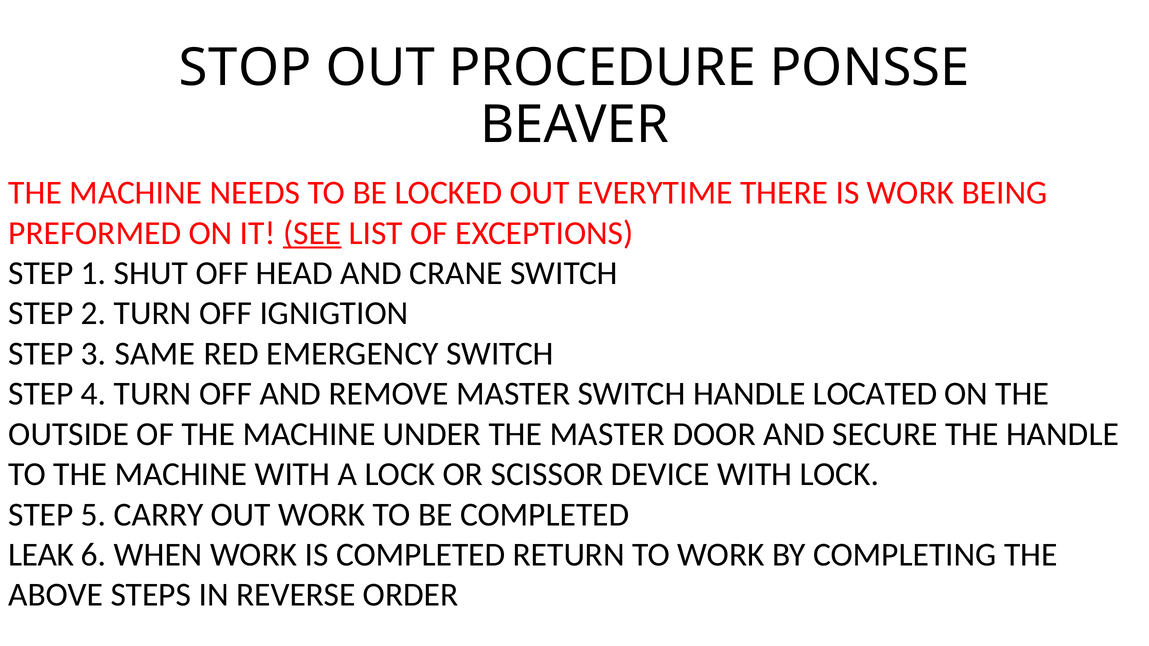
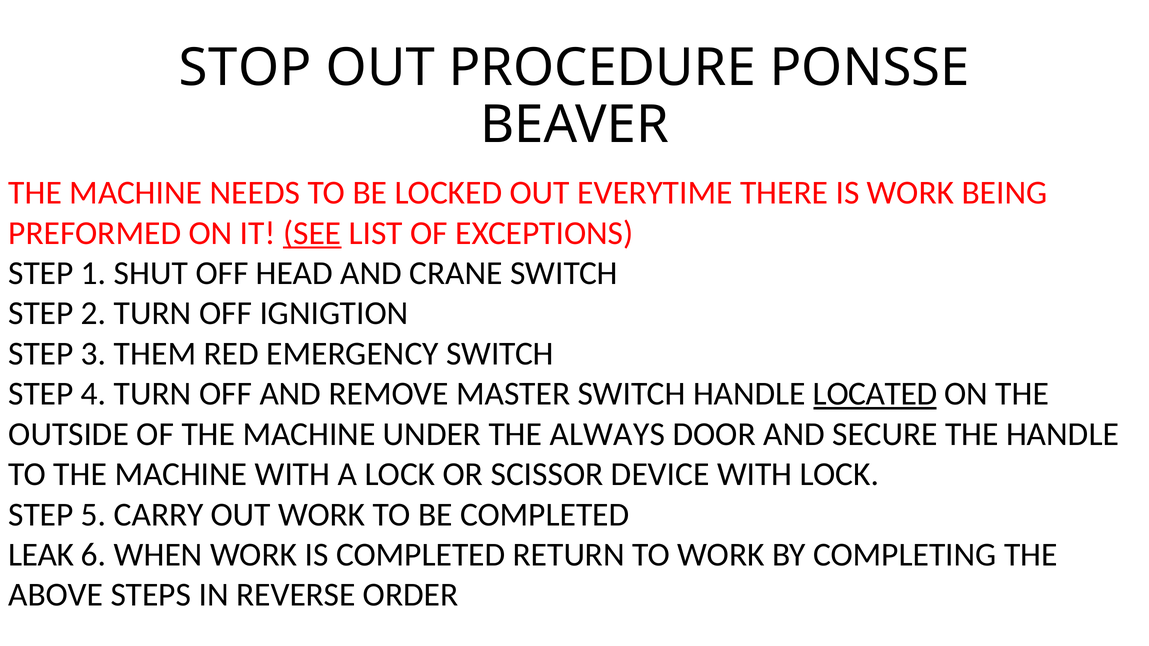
SAME: SAME -> THEM (155, 354)
LOCATED underline: none -> present (875, 394)
THE MASTER: MASTER -> ALWAYS (607, 434)
